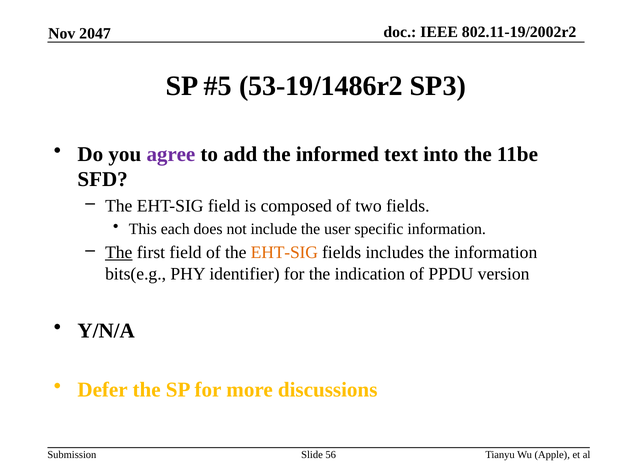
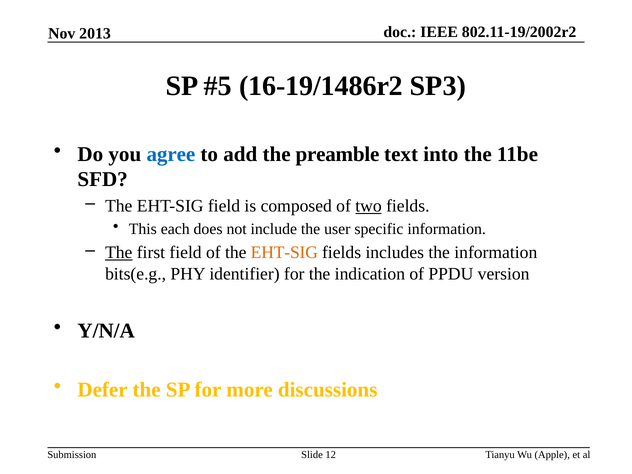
2047: 2047 -> 2013 (95, 34)
53-19/1486r2: 53-19/1486r2 -> 16-19/1486r2 (321, 86)
agree colour: purple -> blue (171, 154)
informed: informed -> preamble (337, 154)
two underline: none -> present (368, 206)
56: 56 -> 12 (331, 455)
